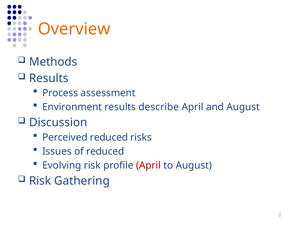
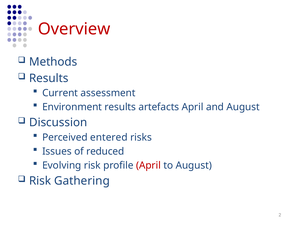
Overview colour: orange -> red (74, 29)
Process: Process -> Current (60, 93)
describe: describe -> artefacts (159, 107)
Perceived reduced: reduced -> entered (109, 137)
